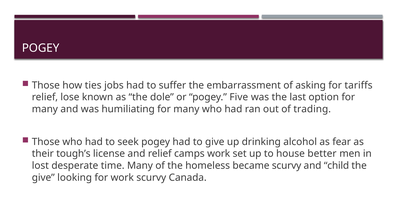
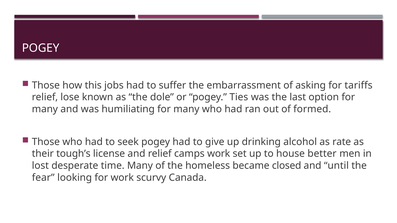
ties: ties -> this (93, 85)
Five: Five -> Ties (239, 97)
trading: trading -> formed (312, 109)
fear: fear -> rate (342, 142)
became scurvy: scurvy -> closed (287, 166)
child: child -> until (336, 166)
give: give -> fear (43, 178)
